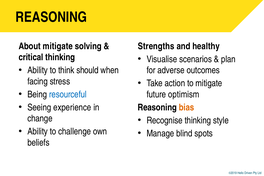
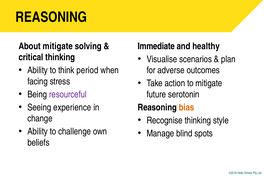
Strengths: Strengths -> Immediate (156, 46)
should: should -> period (87, 70)
resourceful colour: blue -> purple (68, 95)
optimism: optimism -> serotonin (184, 95)
